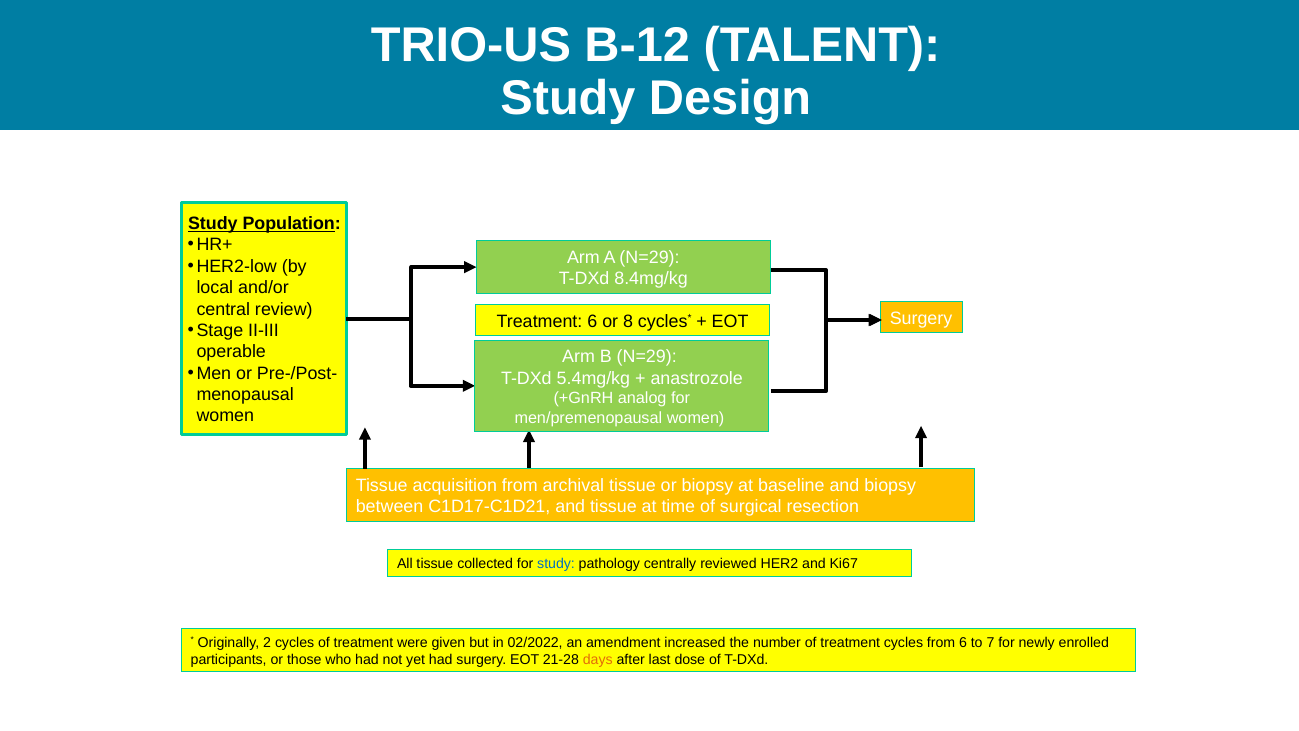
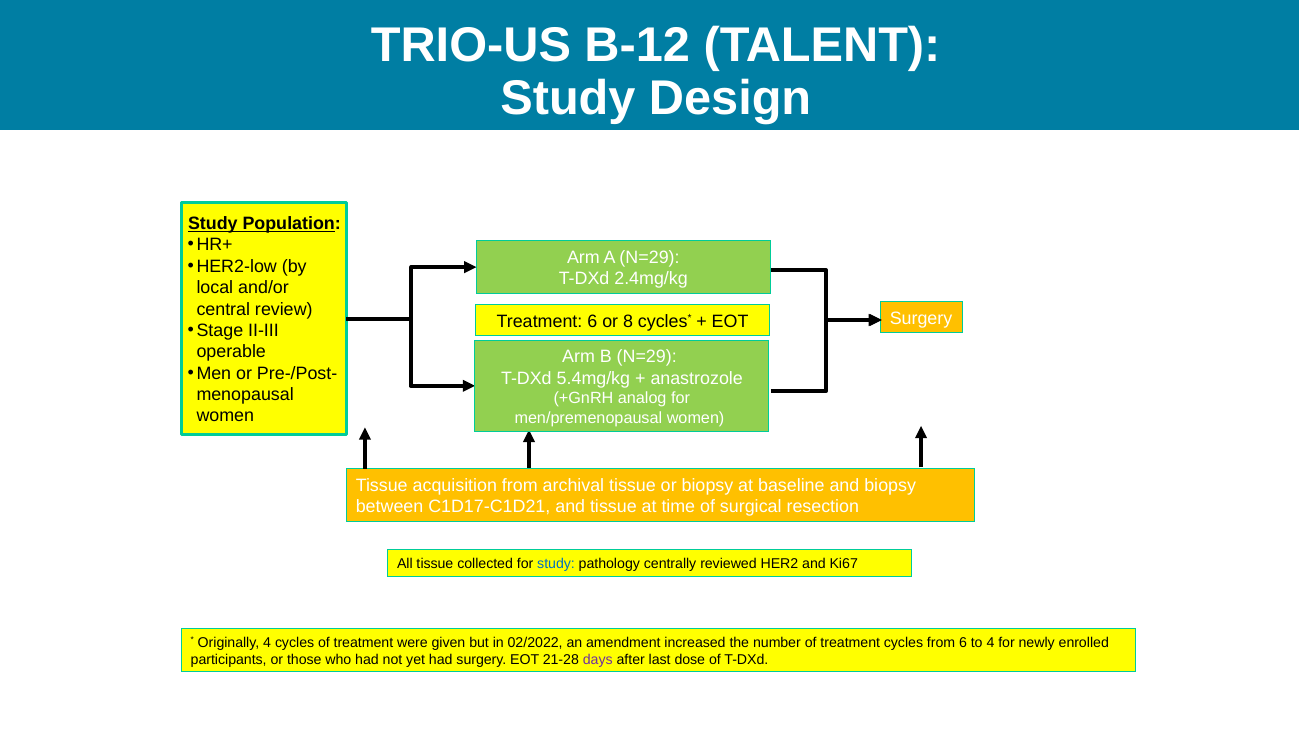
8.4mg/kg: 8.4mg/kg -> 2.4mg/kg (651, 279)
Originally 2: 2 -> 4 (267, 642)
to 7: 7 -> 4 (991, 642)
days colour: orange -> purple (598, 659)
